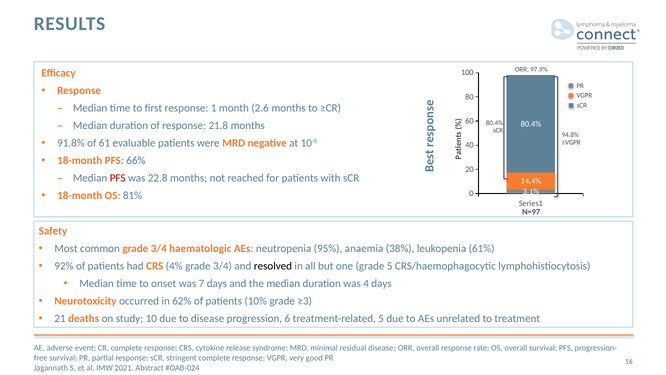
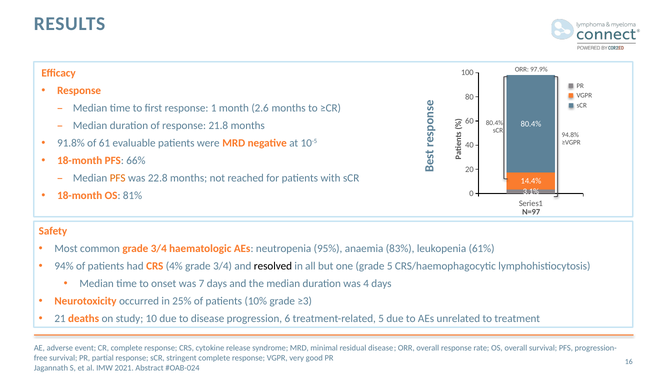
PFS colour: red -> orange (118, 178)
38%: 38% -> 83% (400, 249)
92%: 92% -> 94% (64, 266)
62%: 62% -> 25% (182, 301)
